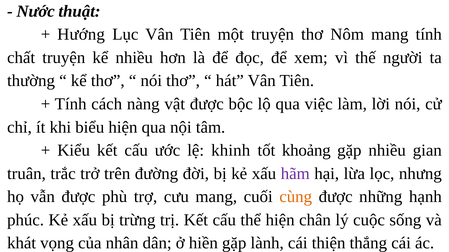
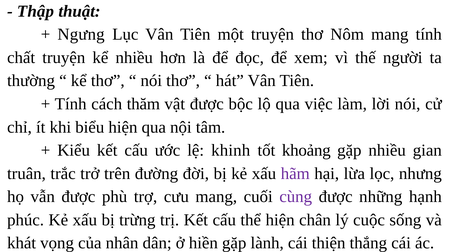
Nước: Nước -> Thập (35, 11)
Hướng: Hướng -> Ngưng (81, 34)
nàng: nàng -> thăm (143, 104)
cùng colour: orange -> purple (296, 197)
